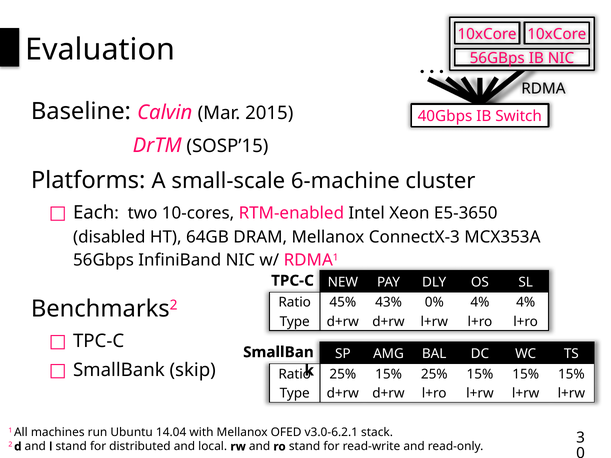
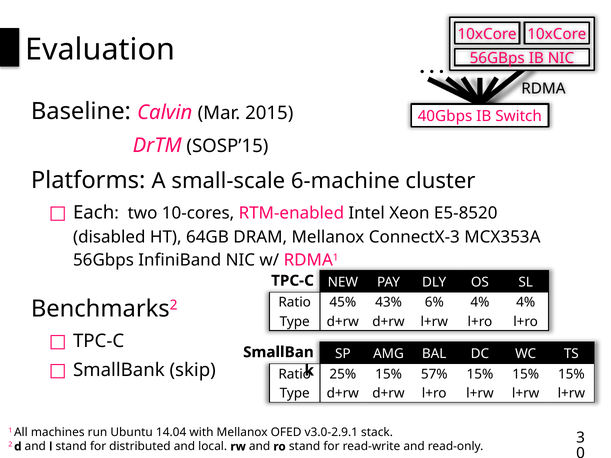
E5-3650: E5-3650 -> E5-8520 (466, 213)
0%: 0% -> 6% (434, 303)
15% 25%: 25% -> 57% (434, 374)
v3.0-6.2.1: v3.0-6.2.1 -> v3.0-2.9.1 (331, 433)
